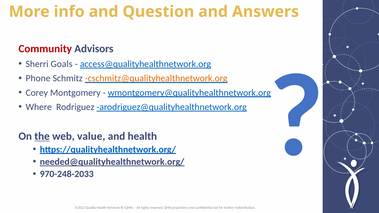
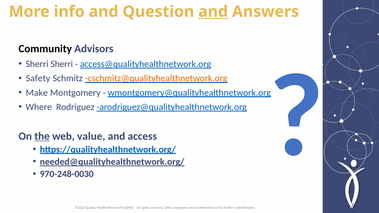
and underline: none -> present (213, 12)
Community colour: red -> black (45, 49)
Sherri Goals: Goals -> Sherri (62, 64)
Phone: Phone -> Safety (38, 78)
Corey: Corey -> Make (37, 93)
and health: health -> access (142, 136)
970-248-2033: 970-248-2033 -> 970-248-0030 (67, 174)
